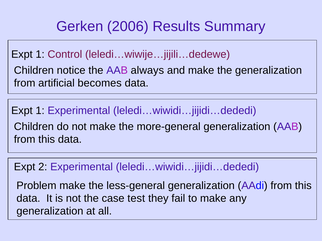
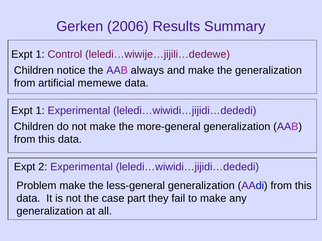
becomes: becomes -> memewe (100, 83)
test: test -> part (136, 199)
